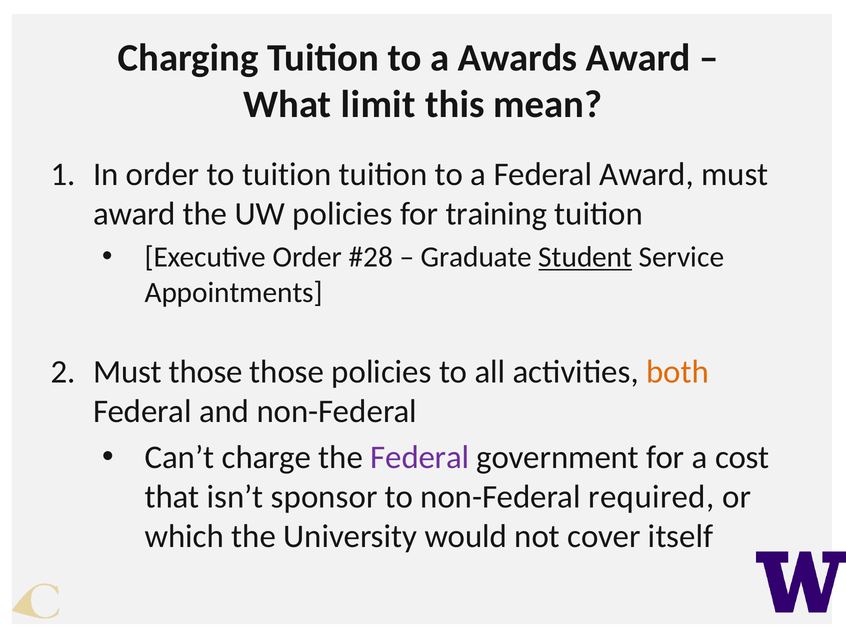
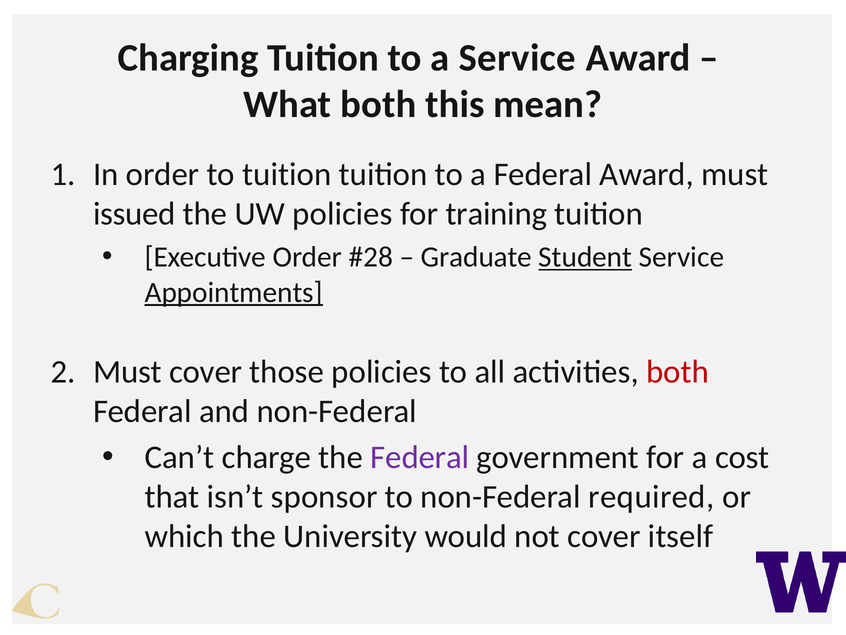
a Awards: Awards -> Service (517, 58)
What limit: limit -> both (378, 104)
award: award -> issued (134, 214)
Appointments underline: none -> present (234, 292)
Must those: those -> cover (206, 372)
both colour: orange -> red (678, 372)
